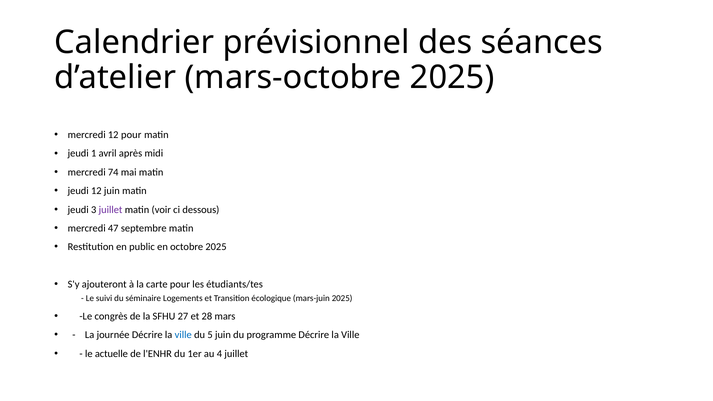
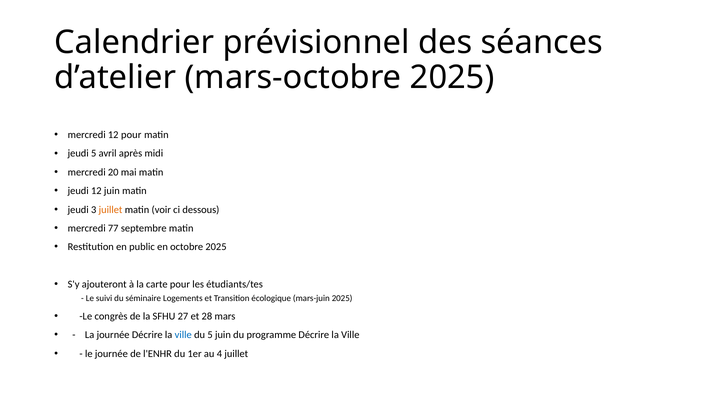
jeudi 1: 1 -> 5 (94, 154)
74: 74 -> 20 (113, 172)
juillet colour: purple -> orange (111, 210)
47: 47 -> 77 (113, 228)
le actuelle: actuelle -> journée (111, 354)
